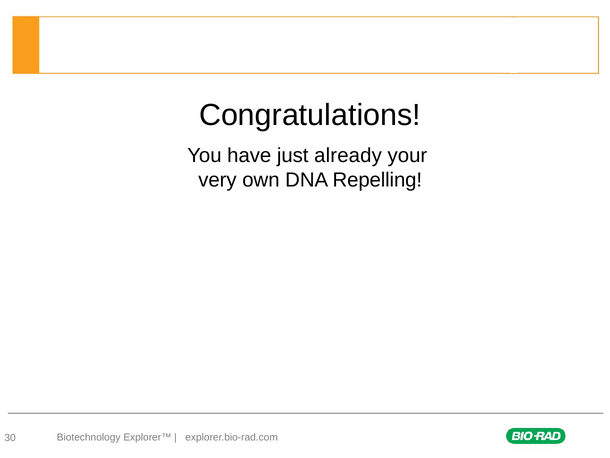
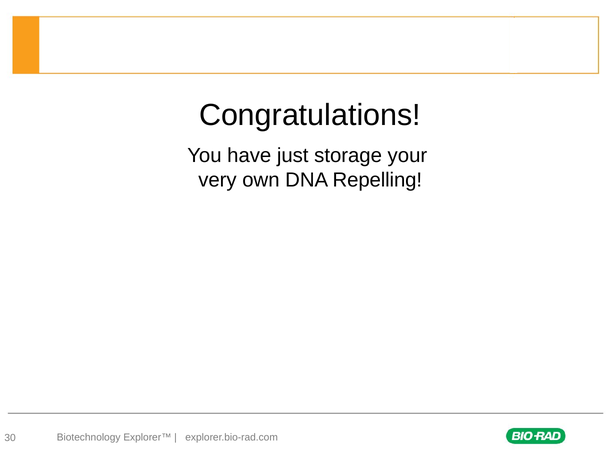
already: already -> storage (348, 155)
